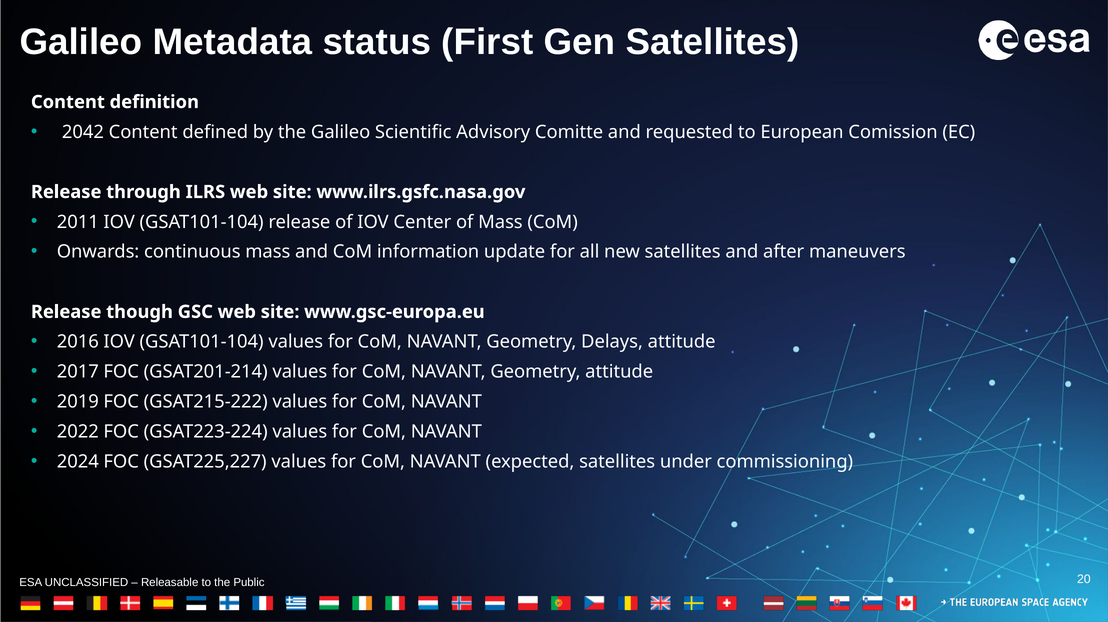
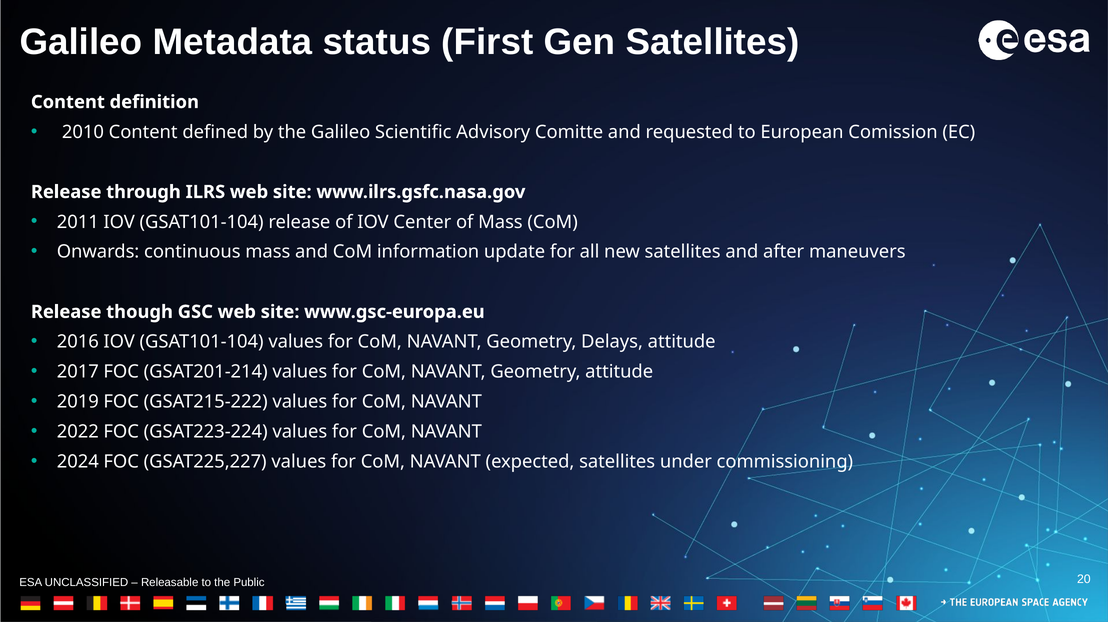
2042: 2042 -> 2010 (83, 132)
